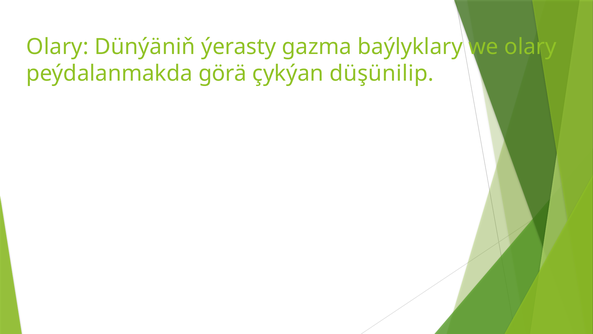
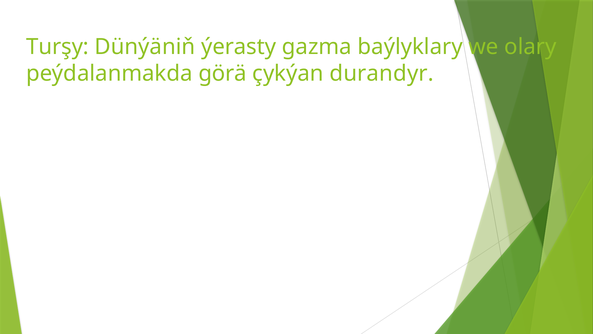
Olary: Olary -> Turşy (58, 47)
düşünilip: düşünilip -> durandyr (382, 73)
